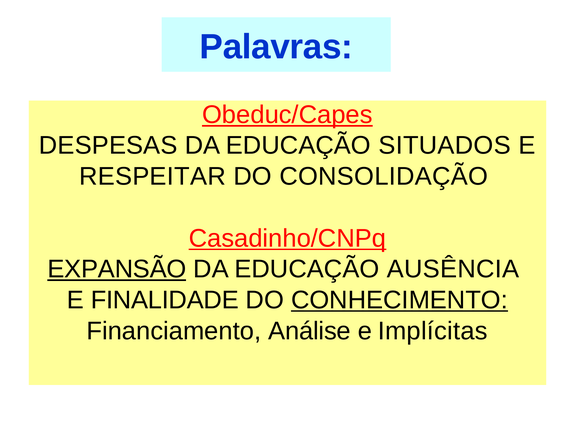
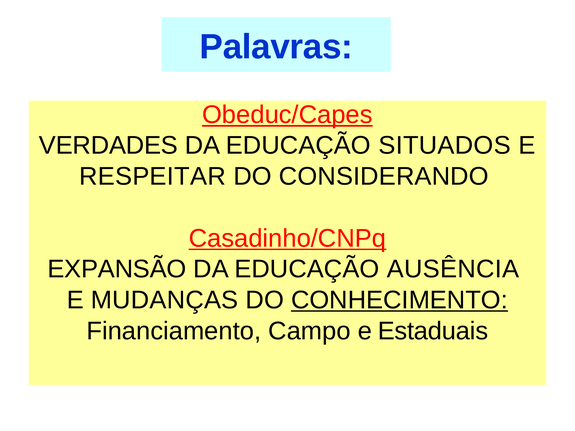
DESPESAS: DESPESAS -> VERDADES (108, 146)
CONSOLIDAÇÃO: CONSOLIDAÇÃO -> CONSIDERANDO (384, 177)
EXPANSÃO underline: present -> none (117, 269)
FINALIDADE: FINALIDADE -> MUDANÇAS (165, 300)
Análise: Análise -> Campo (309, 331)
Implícitas: Implícitas -> Estaduais (433, 331)
